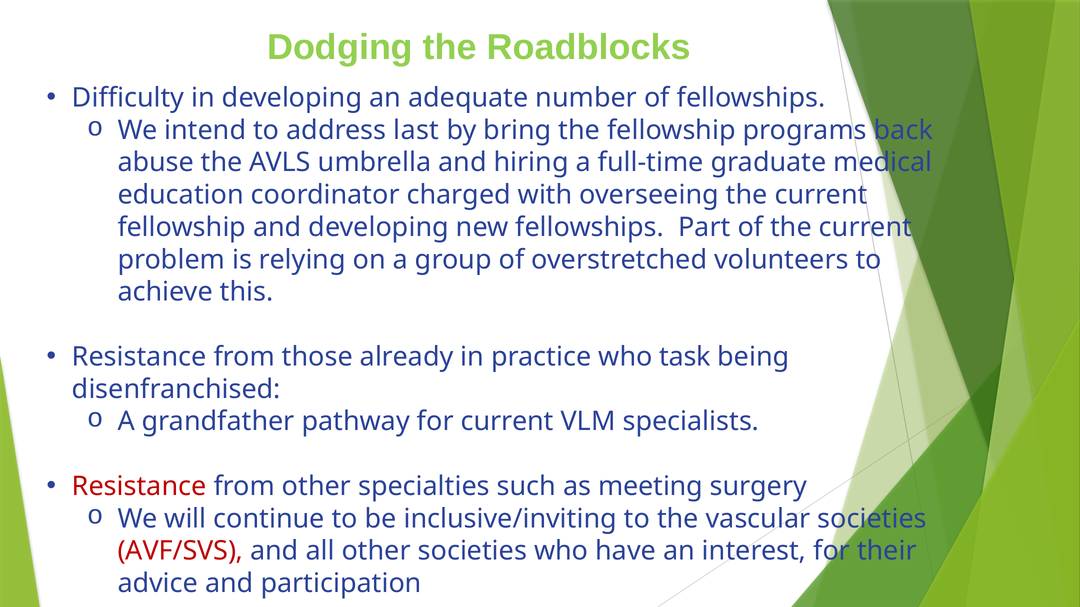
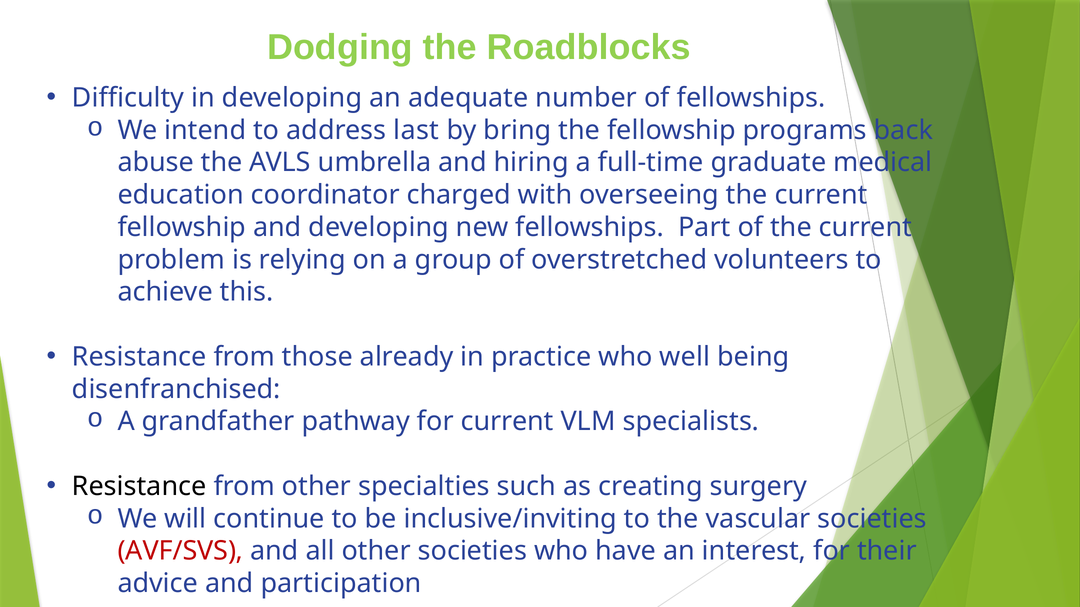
task: task -> well (685, 357)
Resistance colour: red -> black (139, 487)
meeting: meeting -> creating (650, 487)
